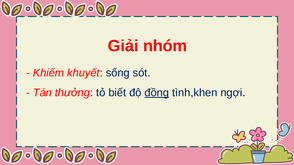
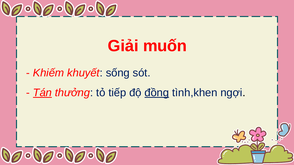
nhóm: nhóm -> muốn (165, 46)
Tán underline: none -> present (42, 93)
biết: biết -> tiếp (117, 93)
